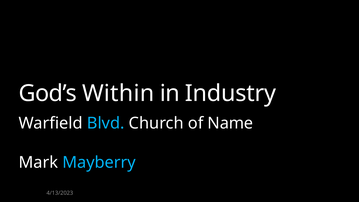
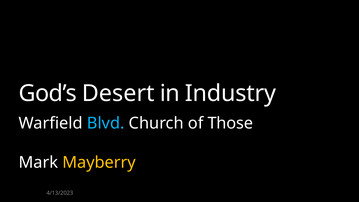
Within: Within -> Desert (118, 93)
Name: Name -> Those (230, 123)
Mayberry colour: light blue -> yellow (99, 162)
